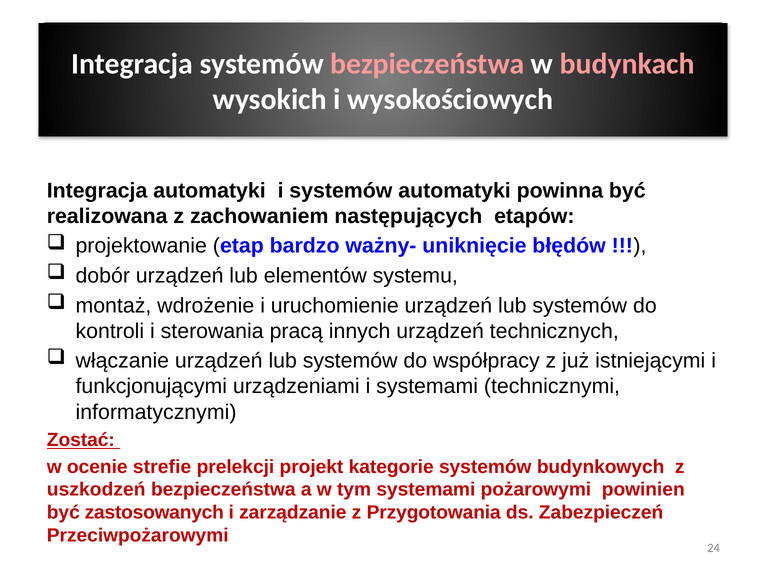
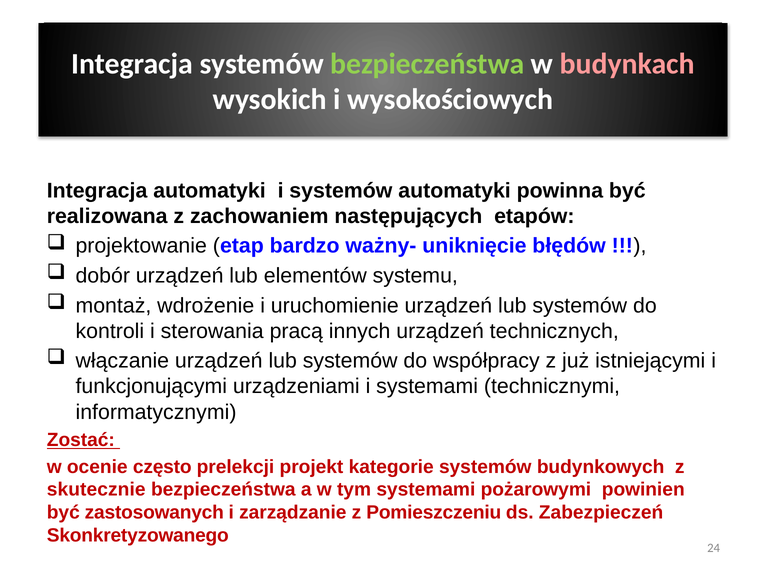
bezpieczeństwa colour: pink -> light green (427, 64)
strefie: strefie -> często (162, 467)
uszkodzeń: uszkodzeń -> skutecznie (96, 490)
Przygotowania: Przygotowania -> Pomieszczeniu (434, 513)
Przeciwpożarowymi: Przeciwpożarowymi -> Skonkretyzowanego (138, 536)
